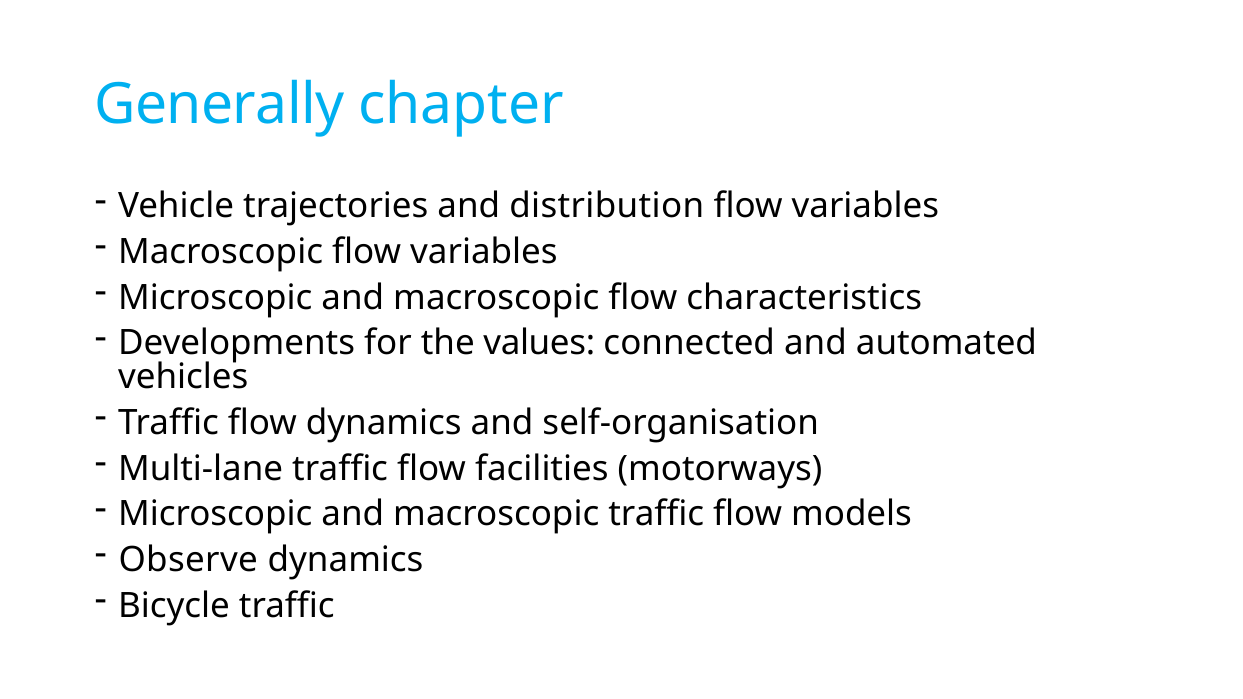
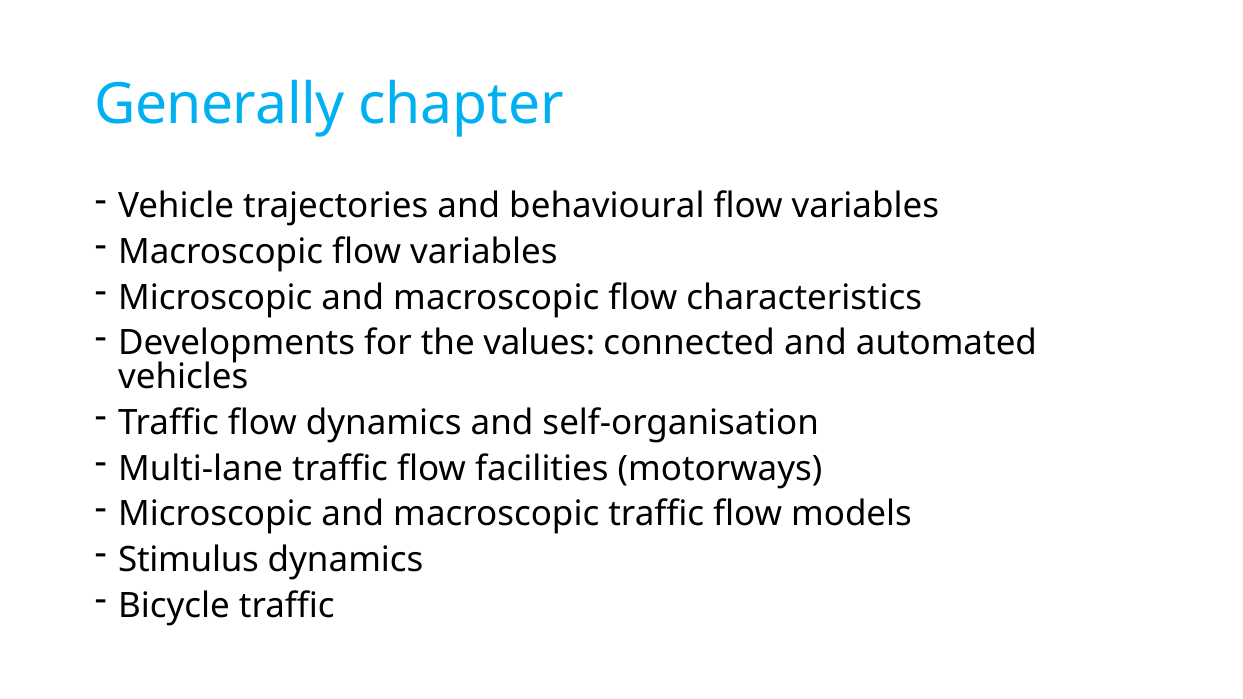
distribution: distribution -> behavioural (607, 206)
Observe: Observe -> Stimulus (188, 560)
